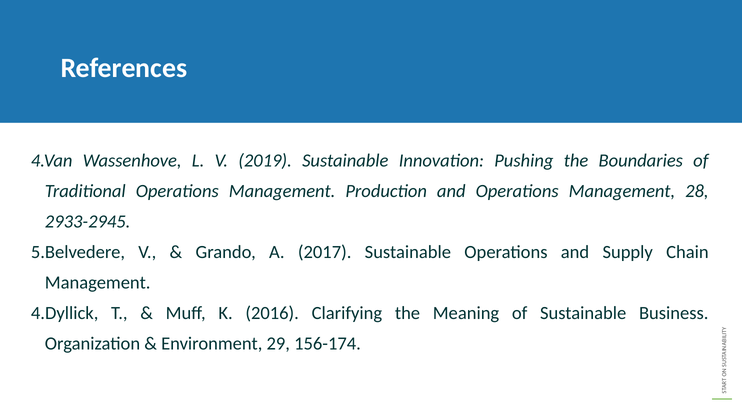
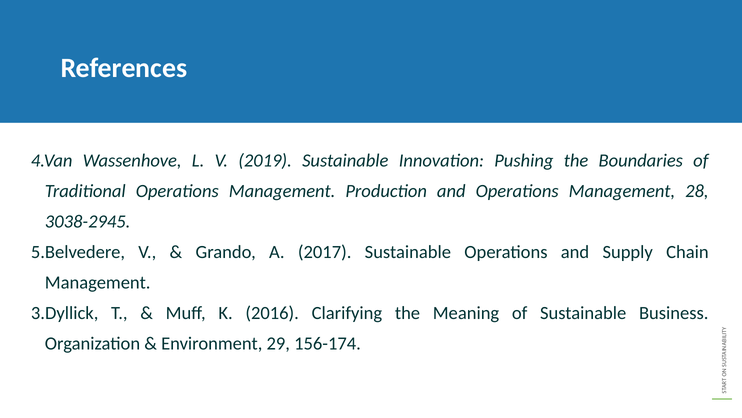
2933-2945: 2933-2945 -> 3038-2945 (88, 221)
4.Dyllick: 4.Dyllick -> 3.Dyllick (65, 313)
